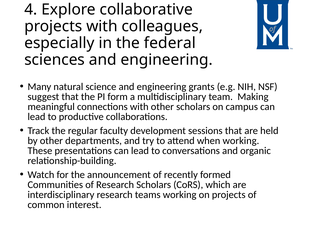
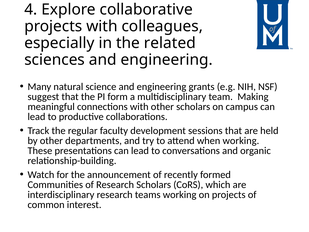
federal: federal -> related (170, 43)
